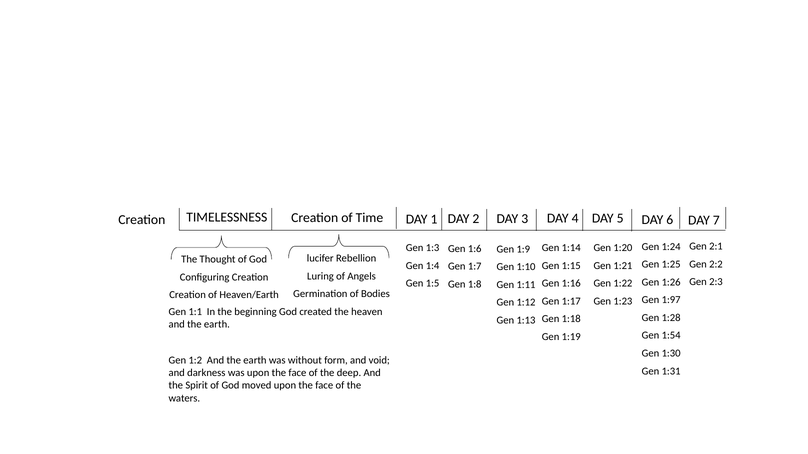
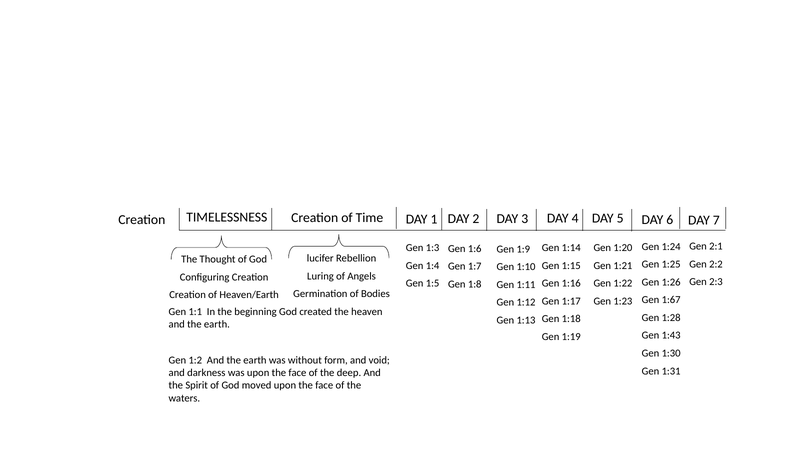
1:97: 1:97 -> 1:67 (671, 300)
1:54: 1:54 -> 1:43 (671, 336)
